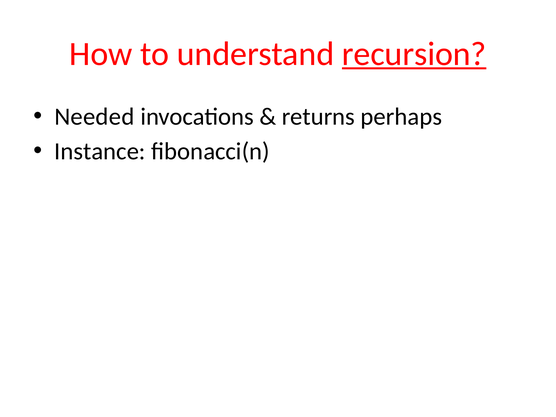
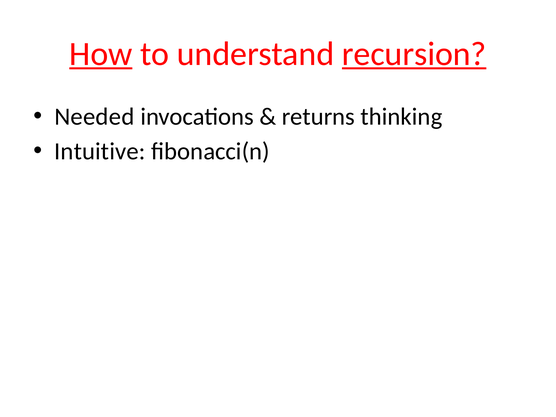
How underline: none -> present (101, 54)
perhaps: perhaps -> thinking (401, 117)
Instance: Instance -> Intuitive (100, 151)
